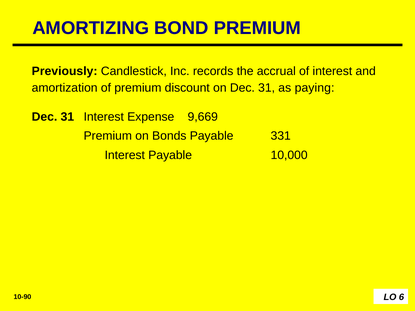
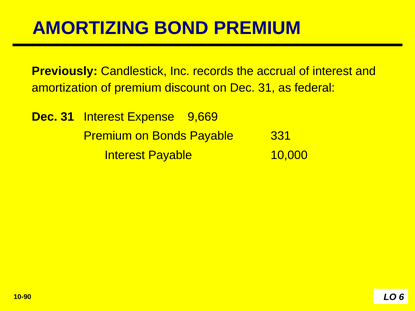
paying: paying -> federal (315, 88)
